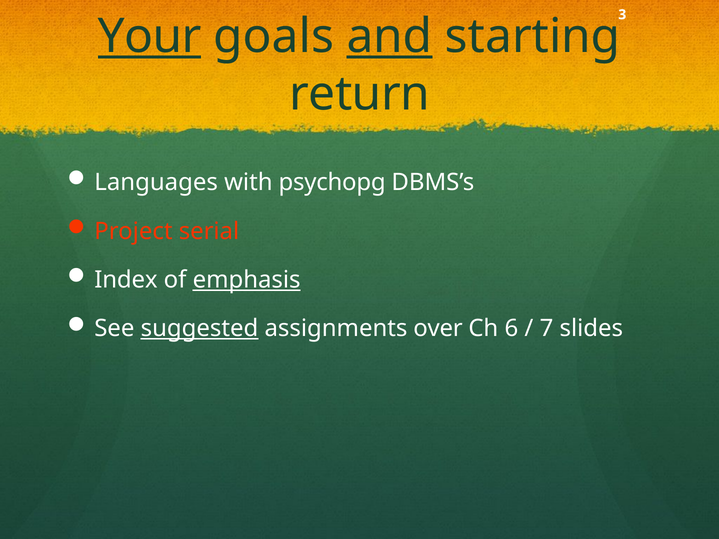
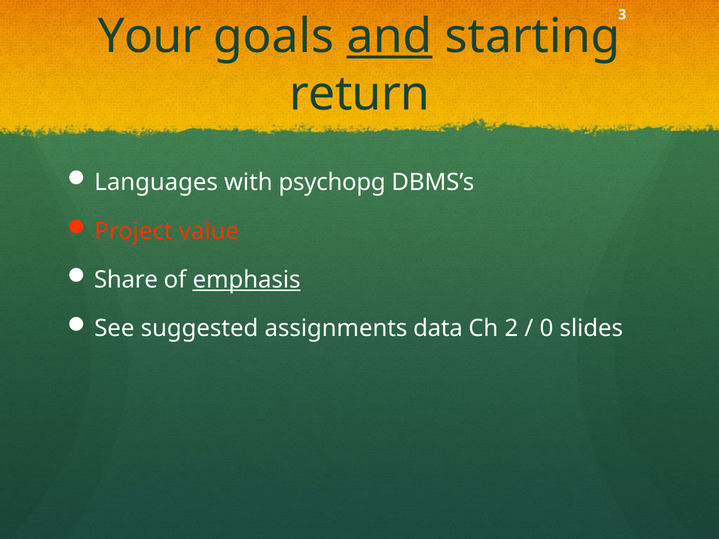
Your underline: present -> none (150, 37)
serial: serial -> value (209, 231)
Index: Index -> Share (126, 280)
suggested underline: present -> none (199, 329)
over: over -> data (438, 329)
6: 6 -> 2 (511, 329)
7: 7 -> 0 (546, 329)
